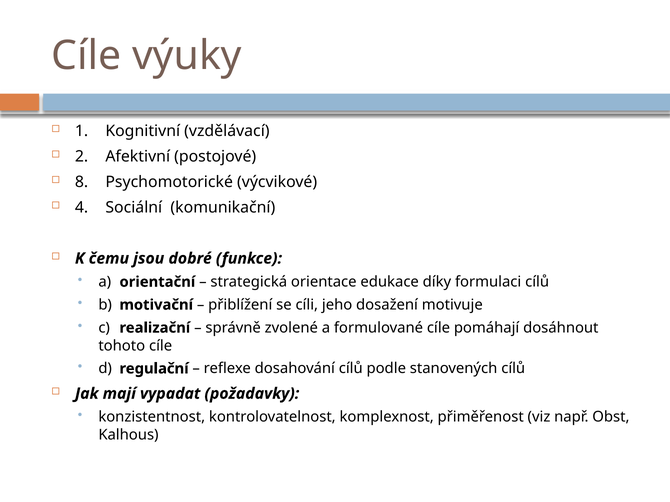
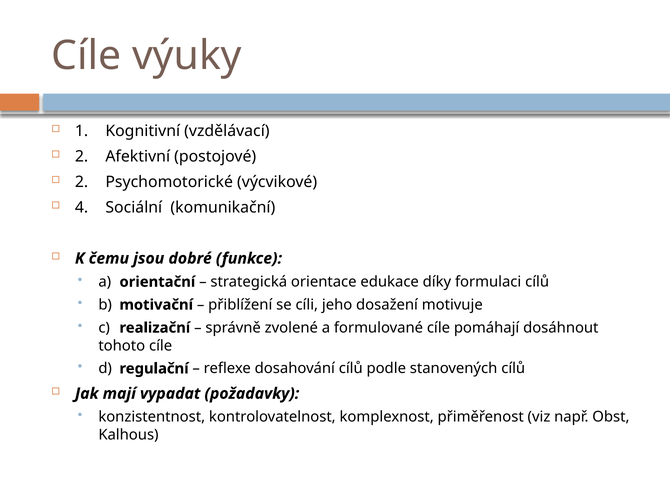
8: 8 -> 2 (82, 182)
